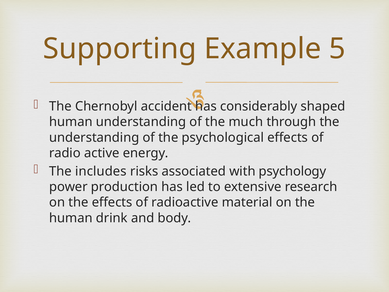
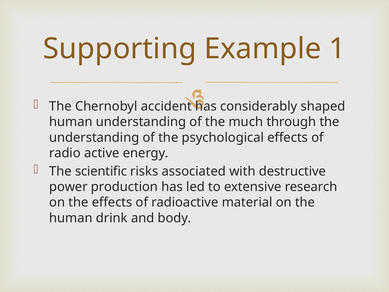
5: 5 -> 1 (337, 49)
includes: includes -> scientific (101, 171)
psychology: psychology -> destructive (292, 171)
